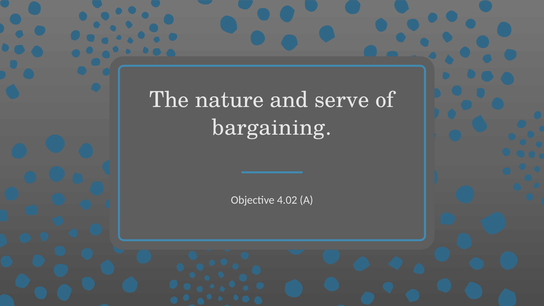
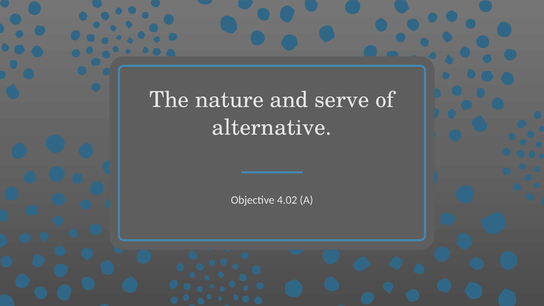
bargaining: bargaining -> alternative (272, 128)
